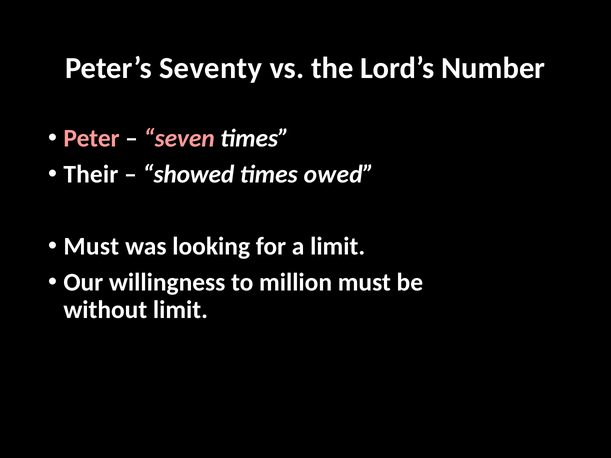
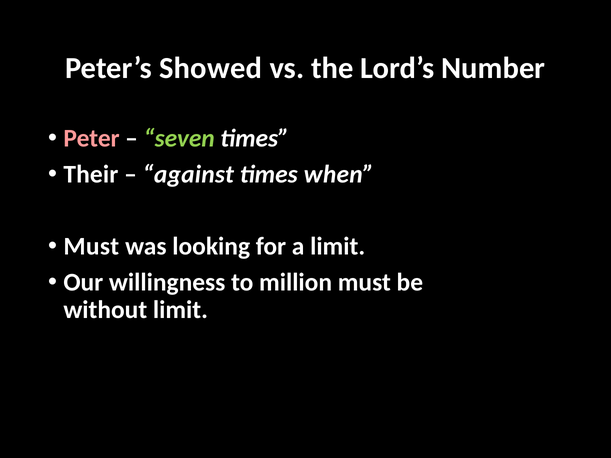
Seventy: Seventy -> Showed (211, 68)
seven colour: pink -> light green (179, 139)
showed: showed -> against (188, 175)
owed: owed -> when (339, 175)
